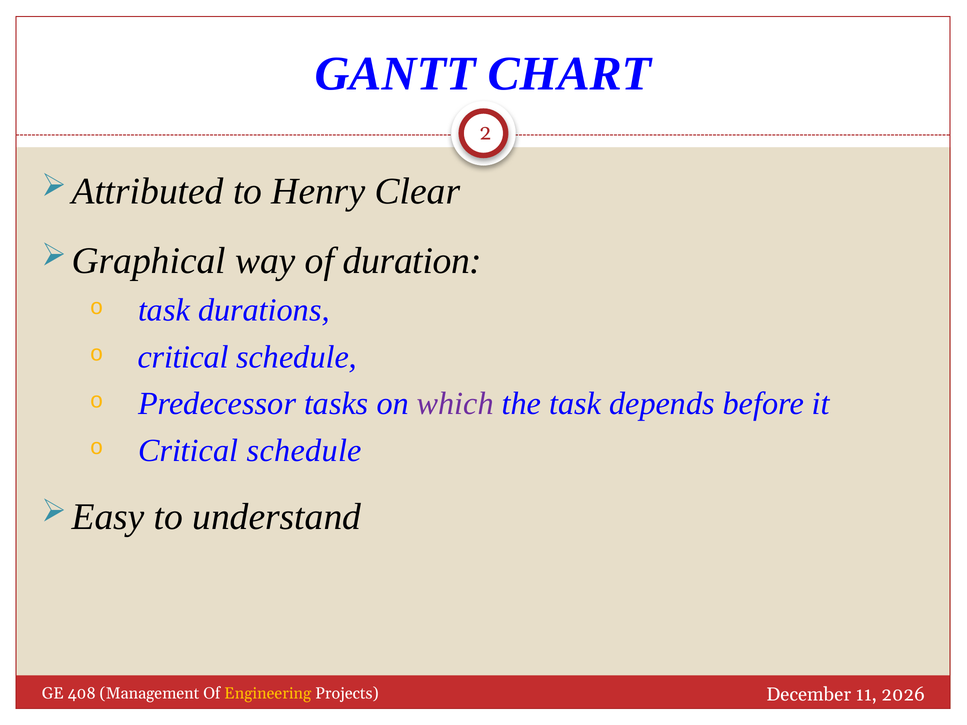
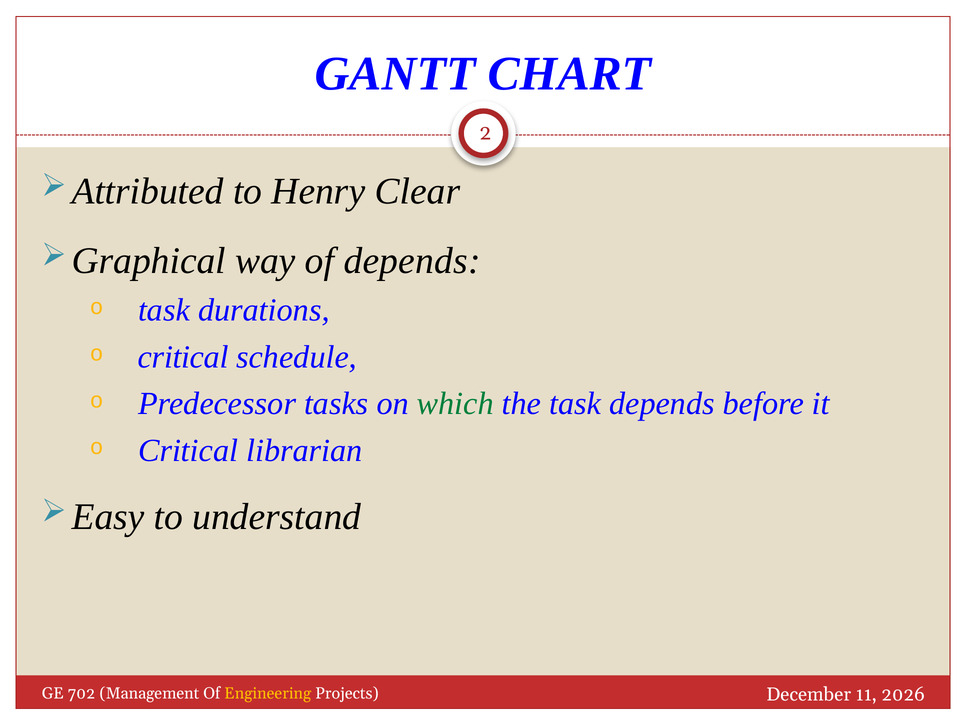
of duration: duration -> depends (412, 261)
which colour: purple -> green (455, 404)
schedule: schedule -> librarian (304, 451)
408: 408 -> 702 (82, 694)
